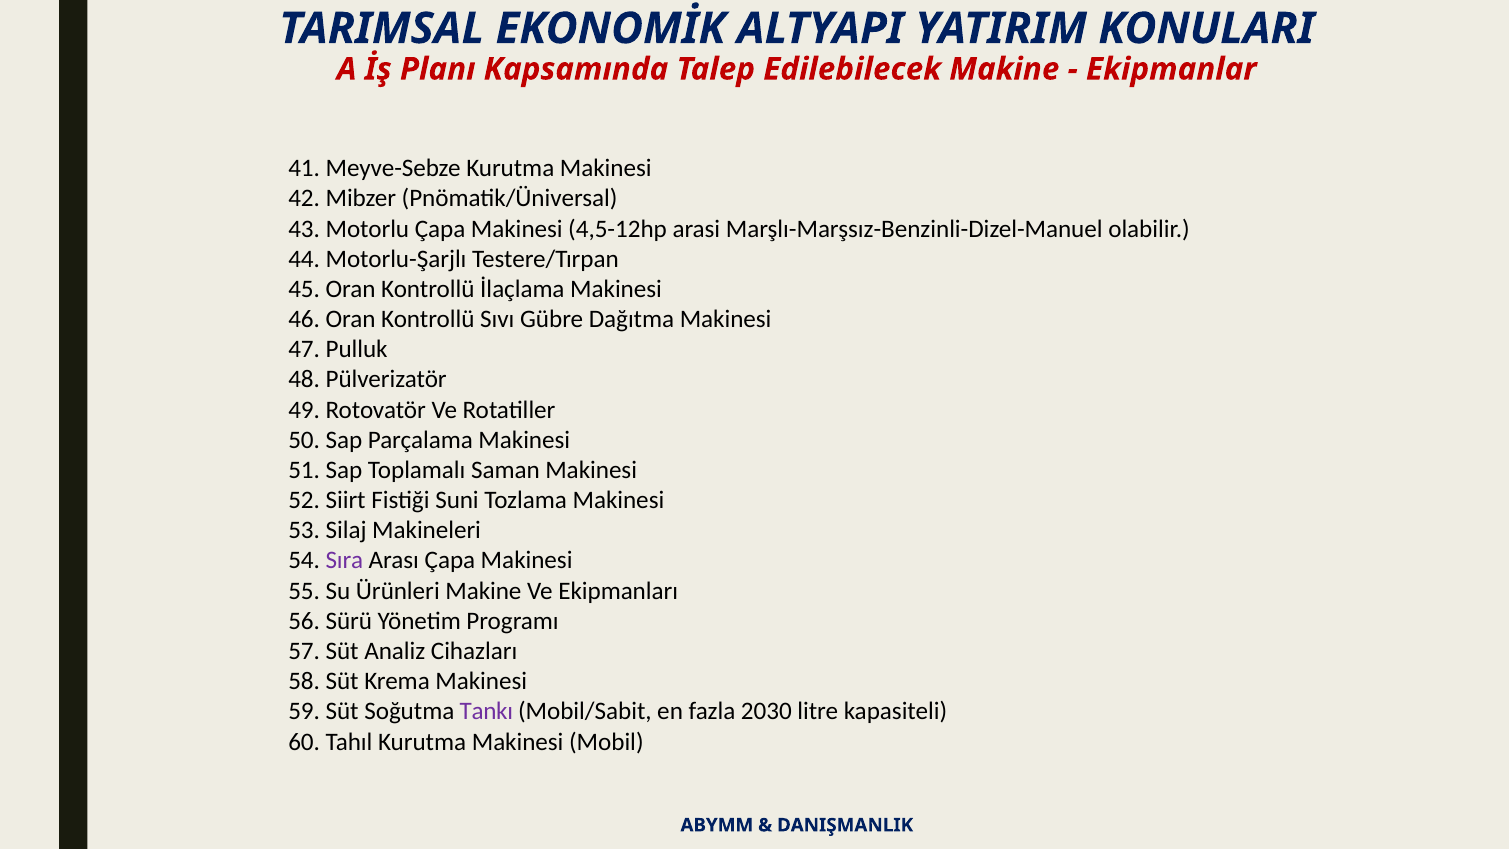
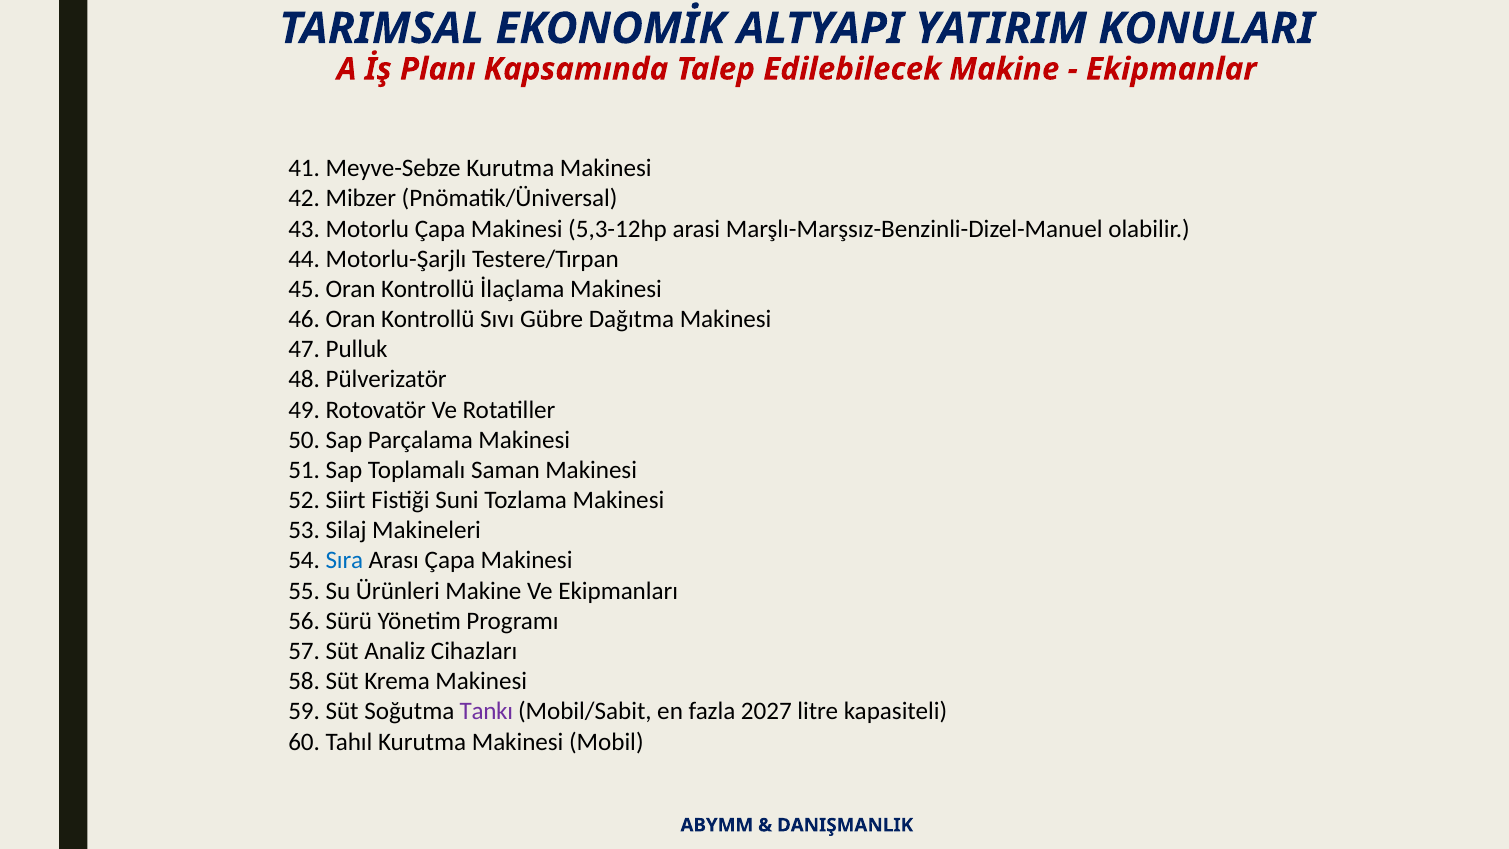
4,5-12hp: 4,5-12hp -> 5,3-12hp (618, 229)
Sıra colour: purple -> blue (344, 561)
2030: 2030 -> 2027 (766, 711)
